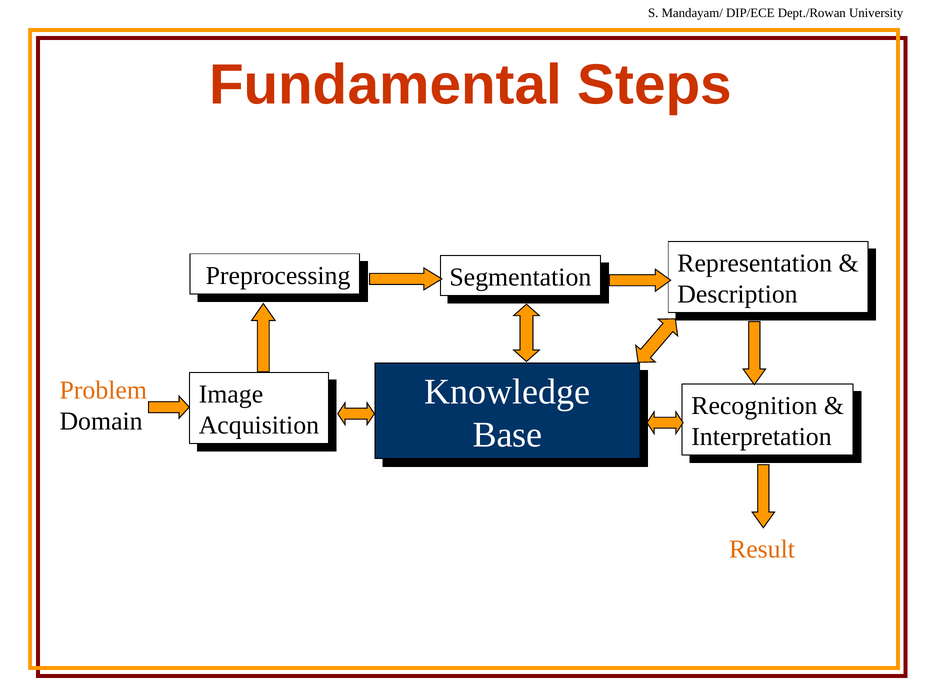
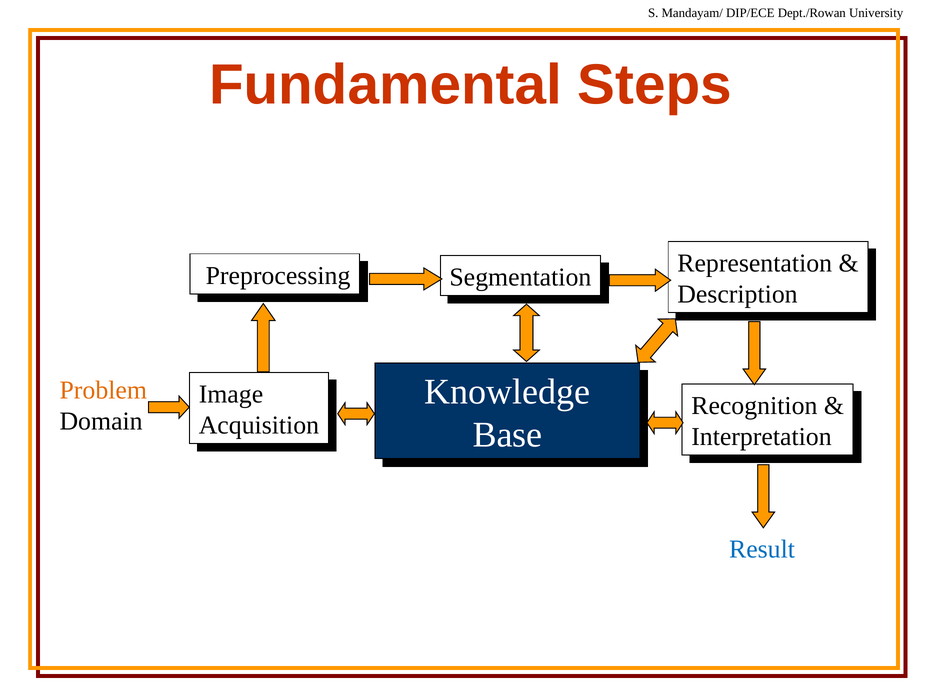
Result colour: orange -> blue (762, 549)
